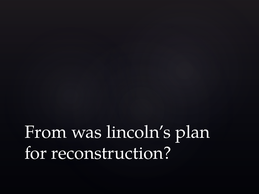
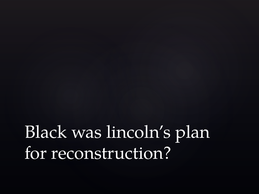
From: From -> Black (46, 132)
